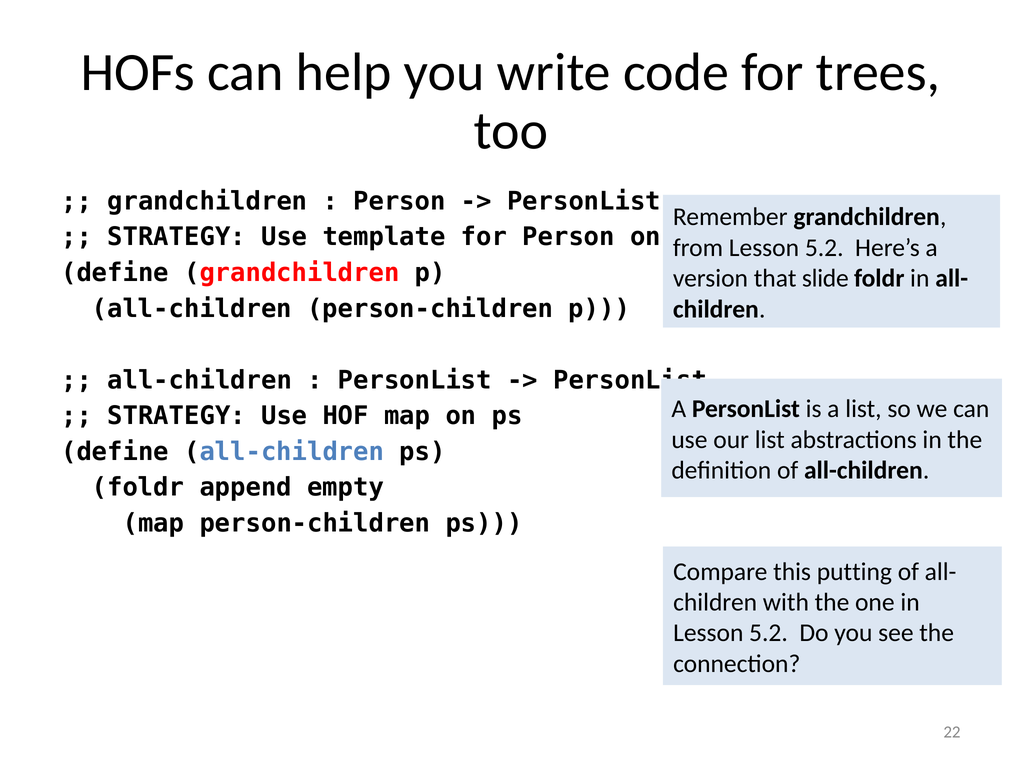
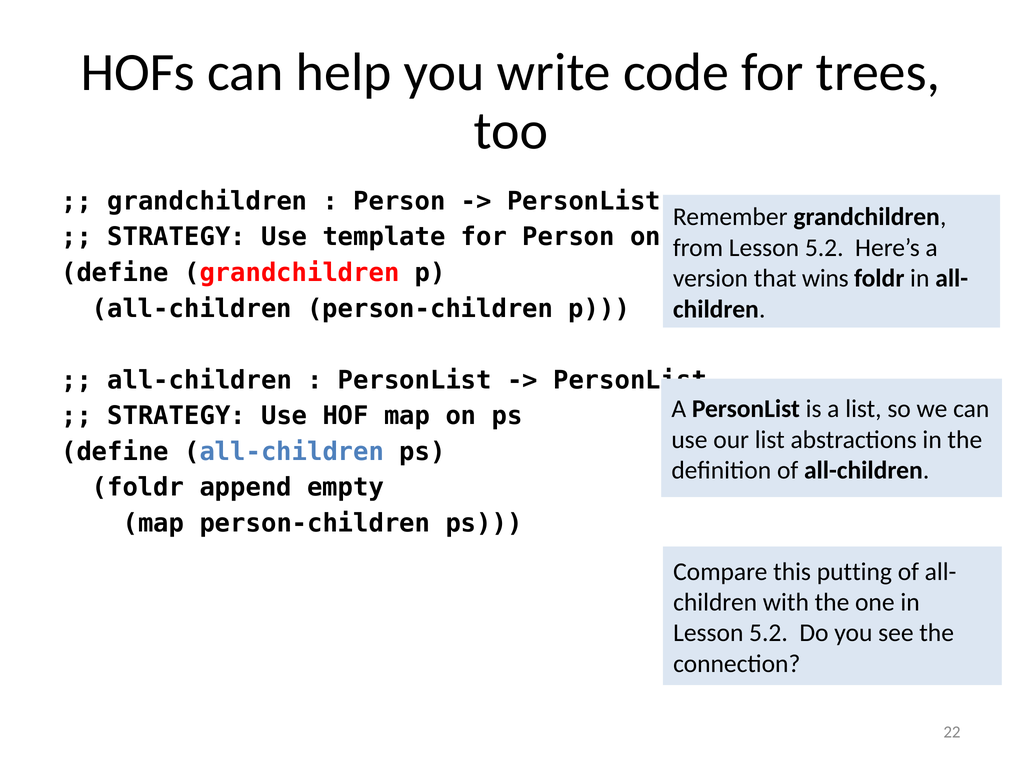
slide: slide -> wins (825, 278)
